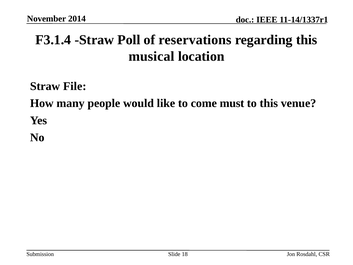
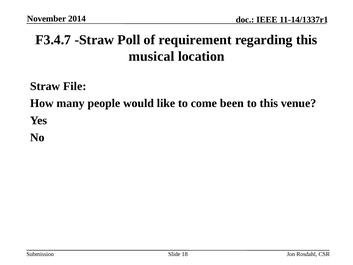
F3.1.4: F3.1.4 -> F3.4.7 (53, 40)
reservations: reservations -> requirement (195, 40)
must: must -> been (232, 103)
